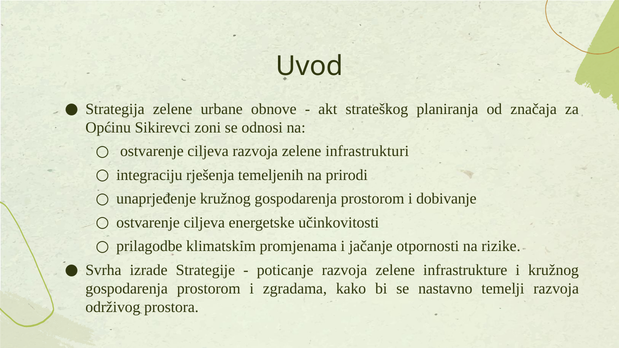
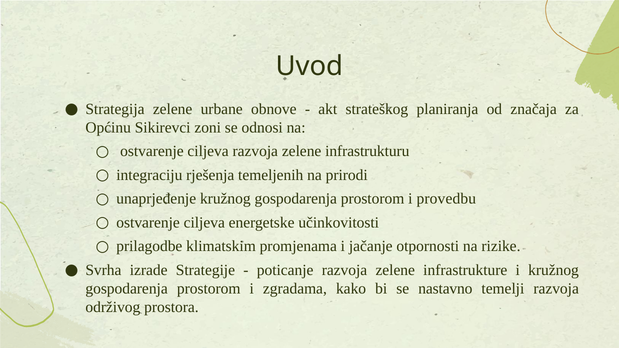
infrastrukturi: infrastrukturi -> infrastrukturu (367, 151)
dobivanje: dobivanje -> provedbu (446, 199)
